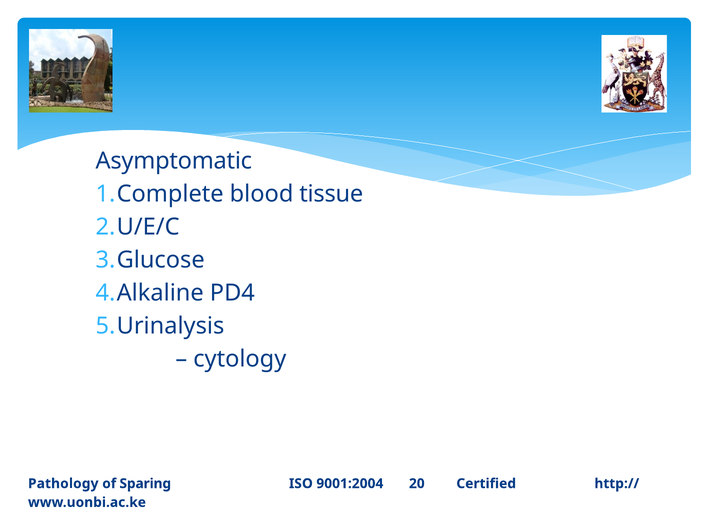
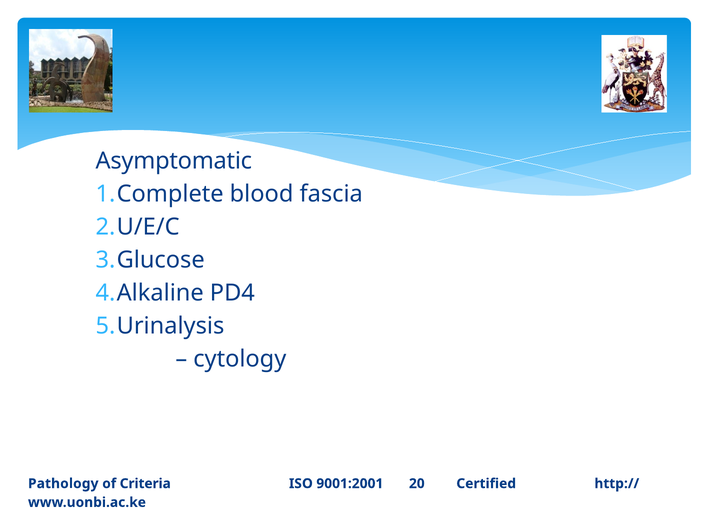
tissue: tissue -> fascia (331, 194)
Sparing: Sparing -> Criteria (145, 484)
9001:2004: 9001:2004 -> 9001:2001 (350, 484)
